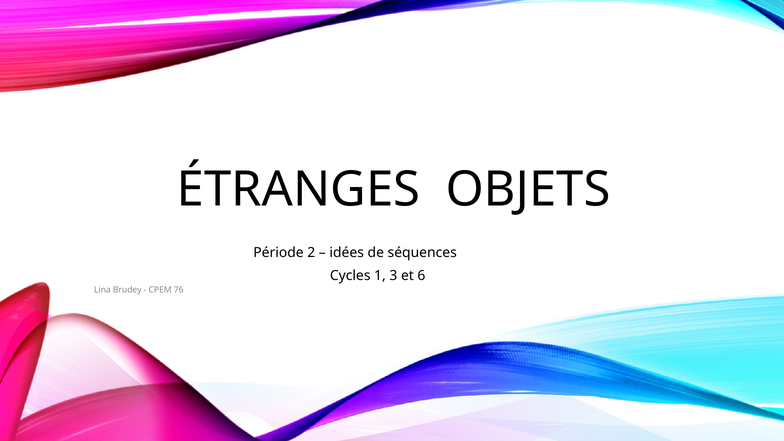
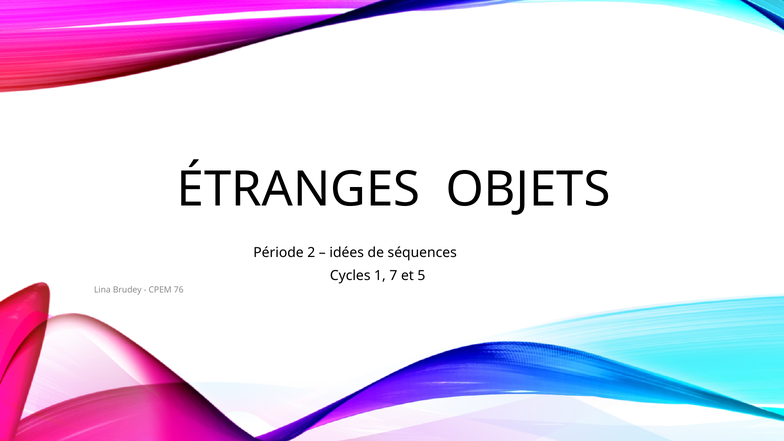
3: 3 -> 7 (393, 276)
6: 6 -> 5 (421, 276)
